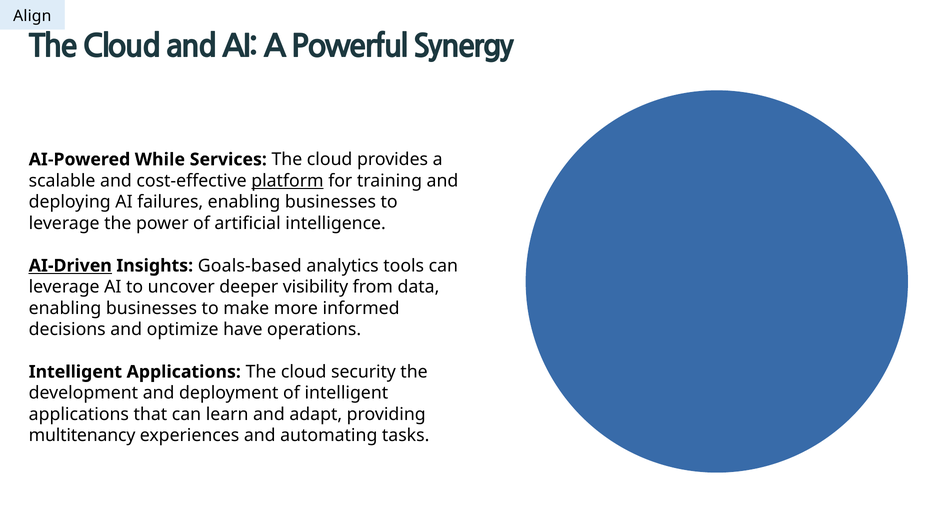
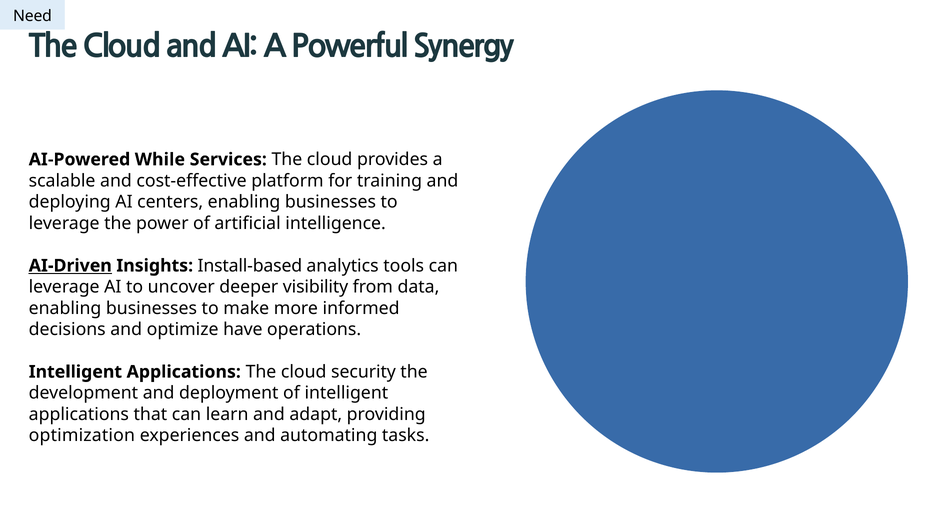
Align: Align -> Need (32, 16)
platform underline: present -> none (287, 181)
failures: failures -> centers (170, 202)
Goals-based: Goals-based -> Install-based (250, 266)
multitenancy: multitenancy -> optimization (82, 436)
